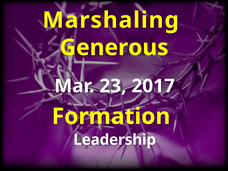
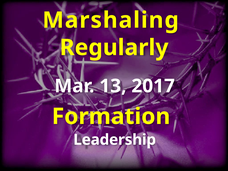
Generous: Generous -> Regularly (114, 48)
23: 23 -> 13 (113, 86)
